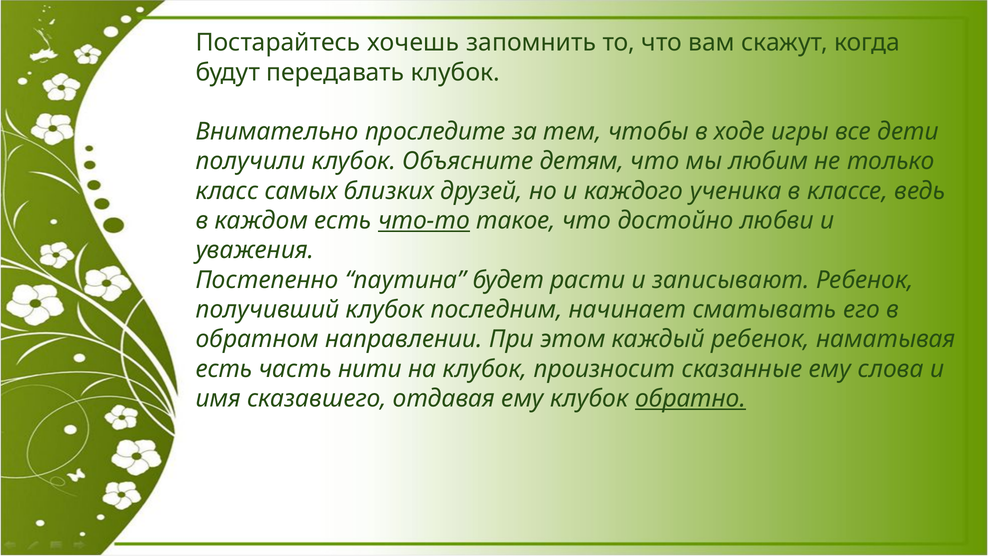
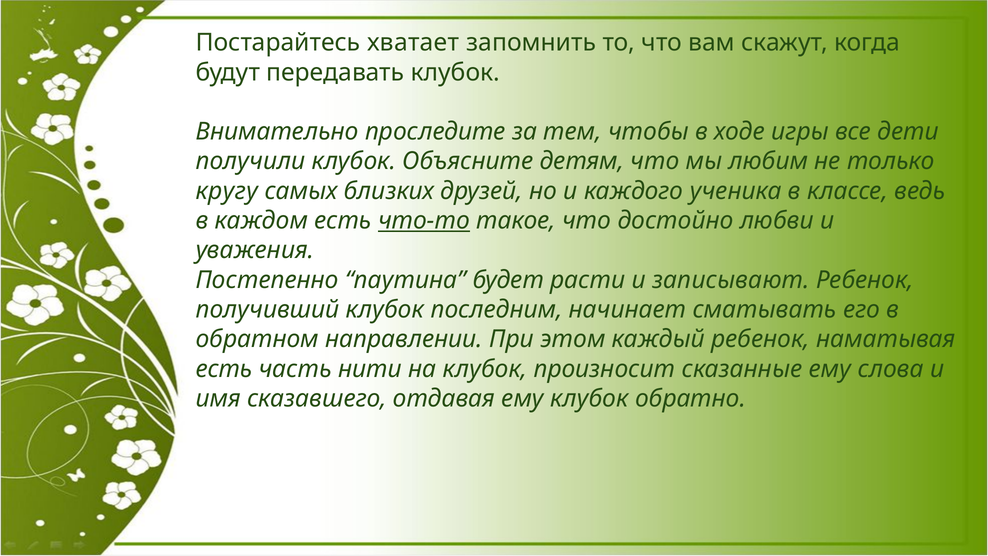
хочешь: хочешь -> хватает (413, 43)
класс: класс -> кругу (227, 191)
обратно underline: present -> none (691, 398)
